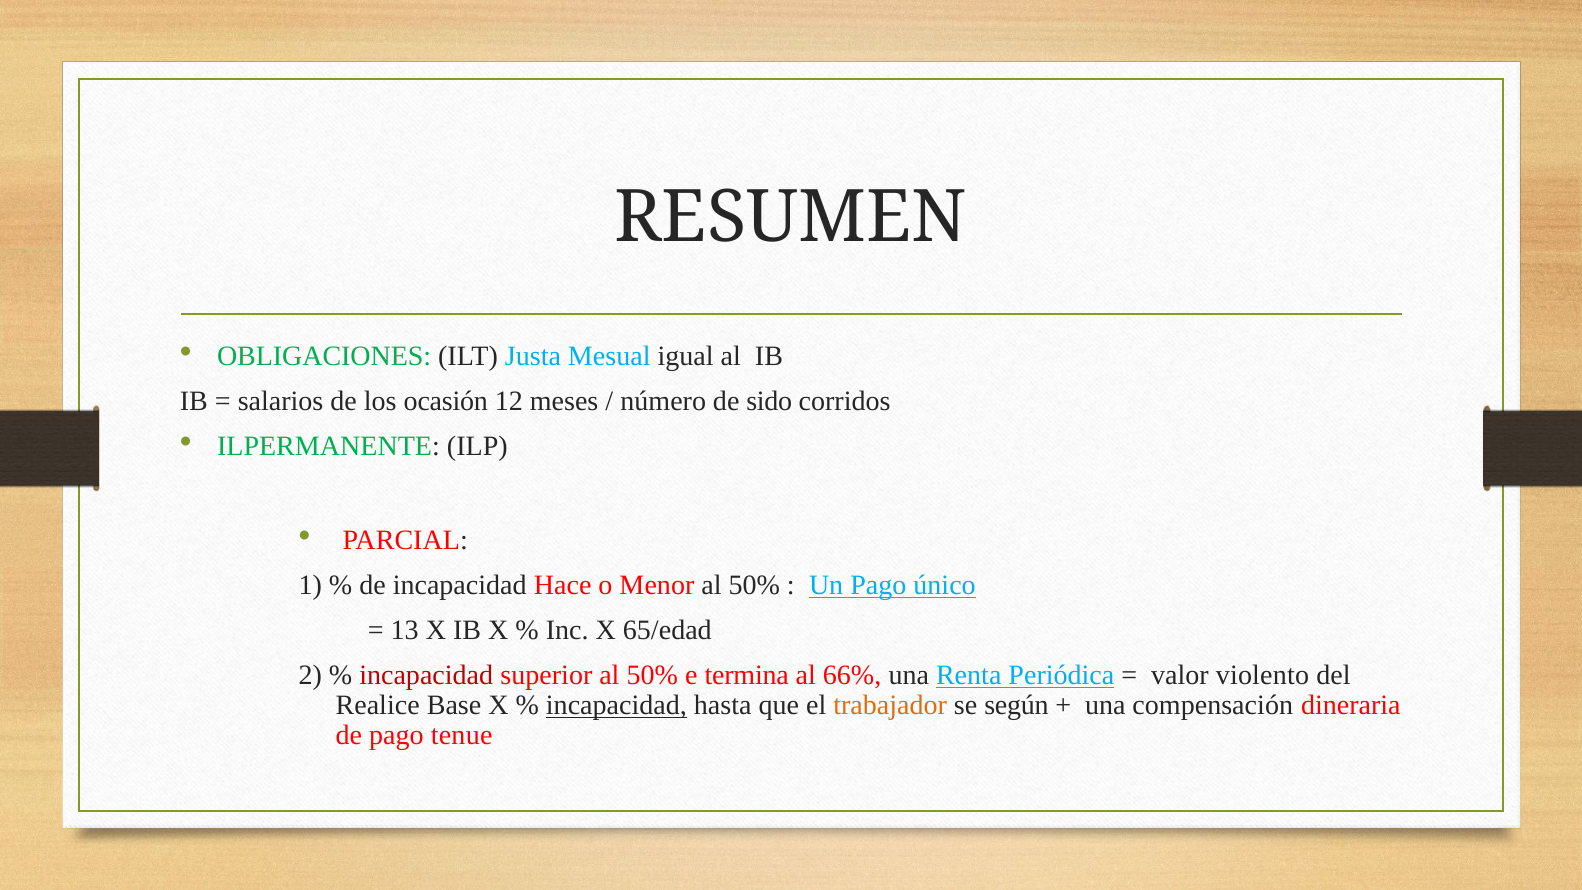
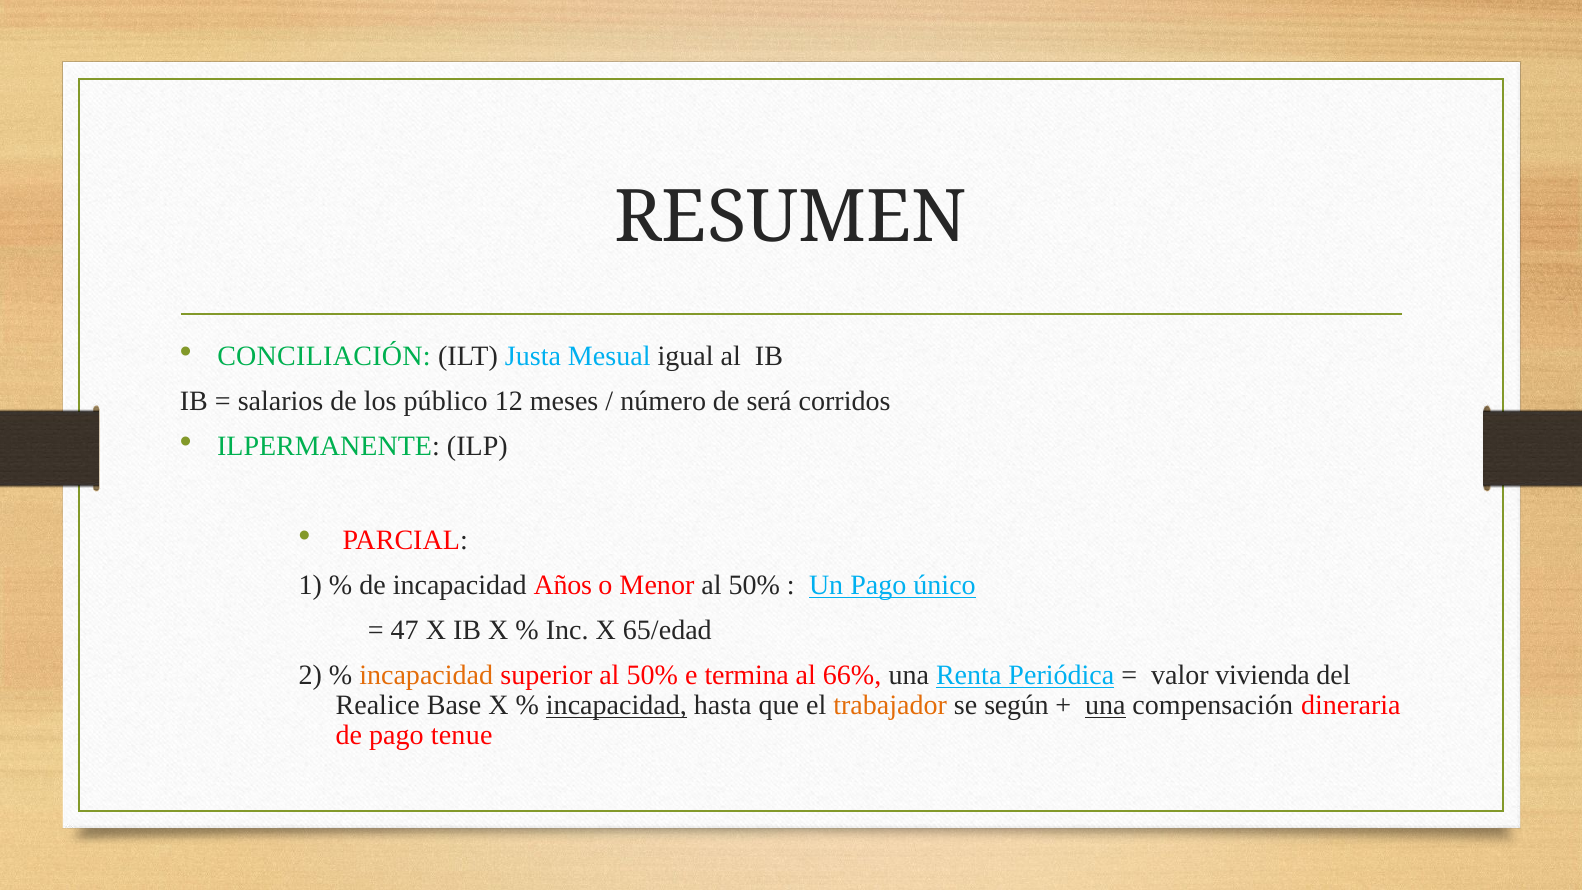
OBLIGACIONES: OBLIGACIONES -> CONCILIACIÓN (324, 357)
ocasión: ocasión -> público (446, 402)
sido: sido -> será (769, 402)
Hace: Hace -> Años (563, 585)
13: 13 -> 47 (405, 630)
incapacidad colour: red -> orange (426, 675)
violento: violento -> vivienda (1263, 675)
una underline: none -> present (1105, 705)
